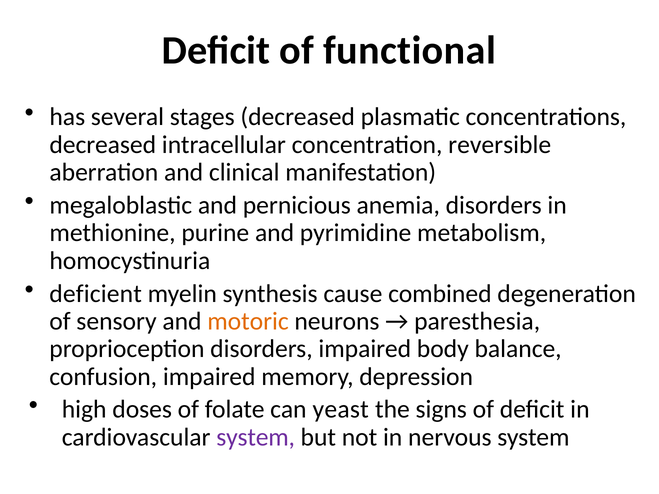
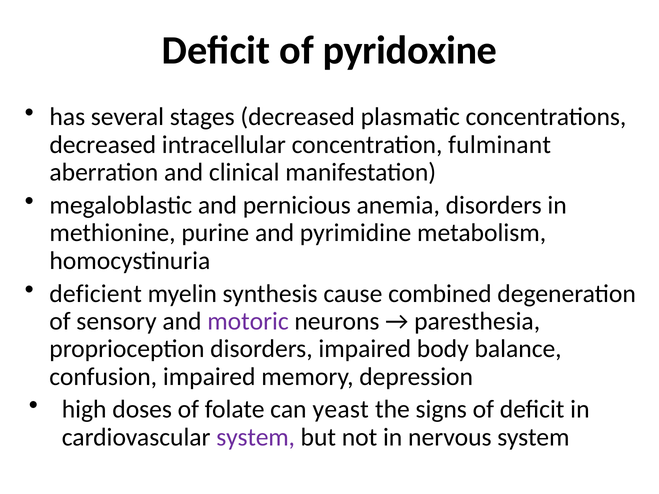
functional: functional -> pyridoxine (410, 51)
reversible: reversible -> fulminant (500, 145)
motoric colour: orange -> purple (248, 321)
